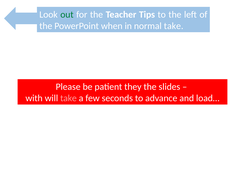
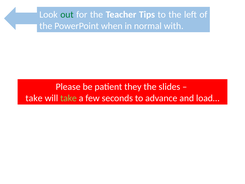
normal take: take -> with (174, 26)
with: with -> take (34, 98)
take colour: pink -> light green (68, 98)
